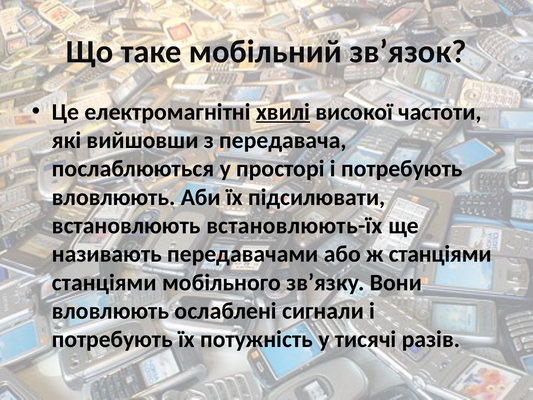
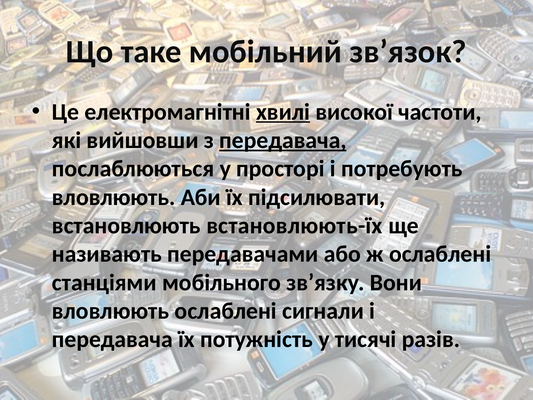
передавача underline: none -> present (283, 140)
ж станціями: станціями -> ослаблені (440, 254)
потребують: потребують -> передавача (112, 339)
